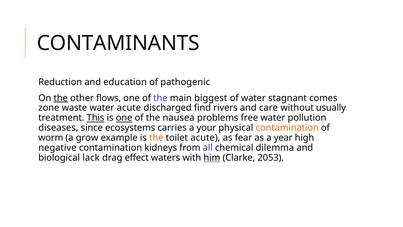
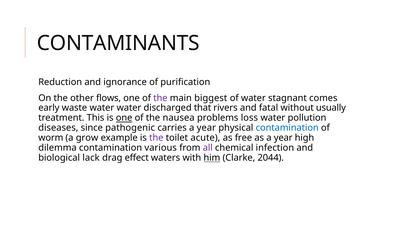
education: education -> ignorance (125, 82)
pathogenic: pathogenic -> purification (185, 82)
the underline: present -> none (61, 98)
zone: zone -> early (49, 108)
water acute: acute -> water (129, 108)
find: find -> that (203, 108)
care: care -> fatal (269, 108)
This underline: present -> none (96, 118)
free: free -> loss (249, 118)
ecosystems: ecosystems -> pathogenic (130, 128)
carries a your: your -> year (206, 128)
contamination colour: orange -> blue (287, 128)
the colour: orange -> purple (156, 138)
fear: fear -> free (243, 138)
negative: negative -> dilemma (57, 148)
kidneys: kidneys -> various (161, 148)
dilemma: dilemma -> infection (275, 148)
2053: 2053 -> 2044 (271, 158)
